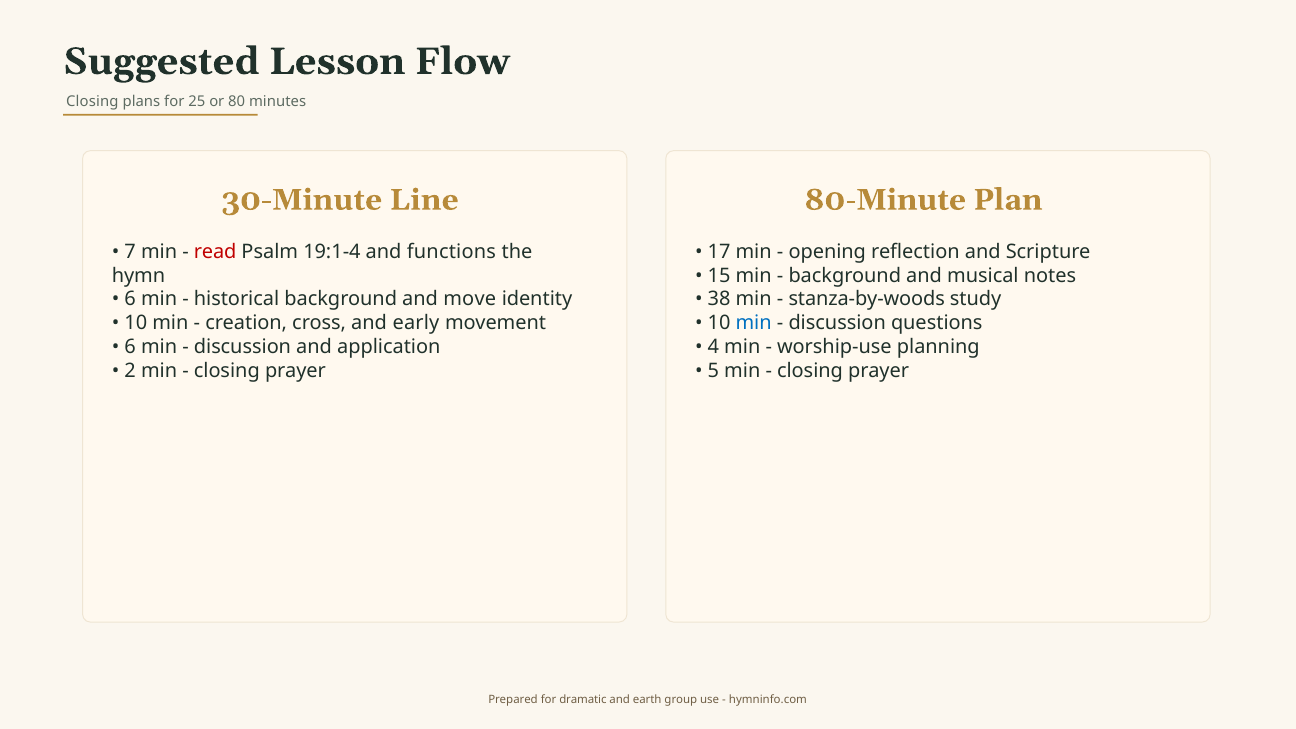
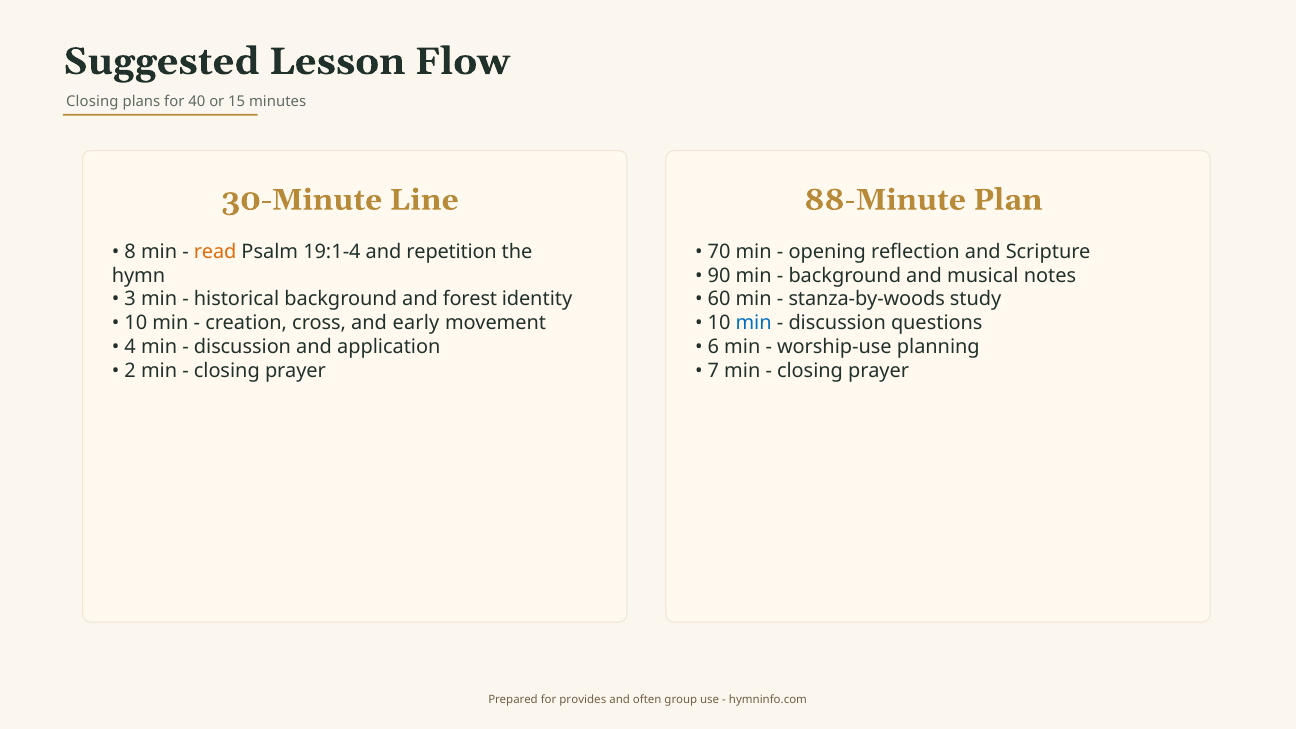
25: 25 -> 40 (197, 101)
80: 80 -> 15 (237, 101)
80-Minute: 80-Minute -> 88-Minute (885, 200)
7: 7 -> 8 (130, 252)
read colour: red -> orange (215, 252)
functions: functions -> repetition (452, 252)
17: 17 -> 70 (719, 252)
15: 15 -> 90 (719, 275)
6: 6 -> 3 (130, 299)
move: move -> forest (470, 299)
38: 38 -> 60 (719, 299)
6: 6 -> 4 (130, 347)
4: 4 -> 6 (713, 347)
5: 5 -> 7 (713, 371)
dramatic: dramatic -> provides (583, 700)
earth: earth -> often (647, 700)
